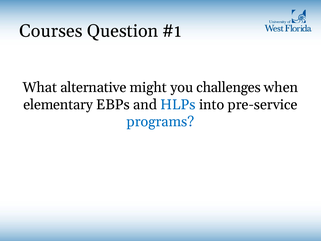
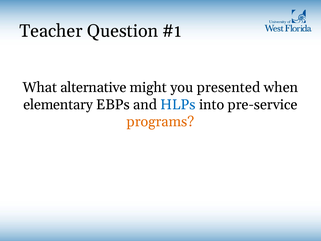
Courses: Courses -> Teacher (51, 31)
challenges: challenges -> presented (229, 87)
programs colour: blue -> orange (160, 122)
